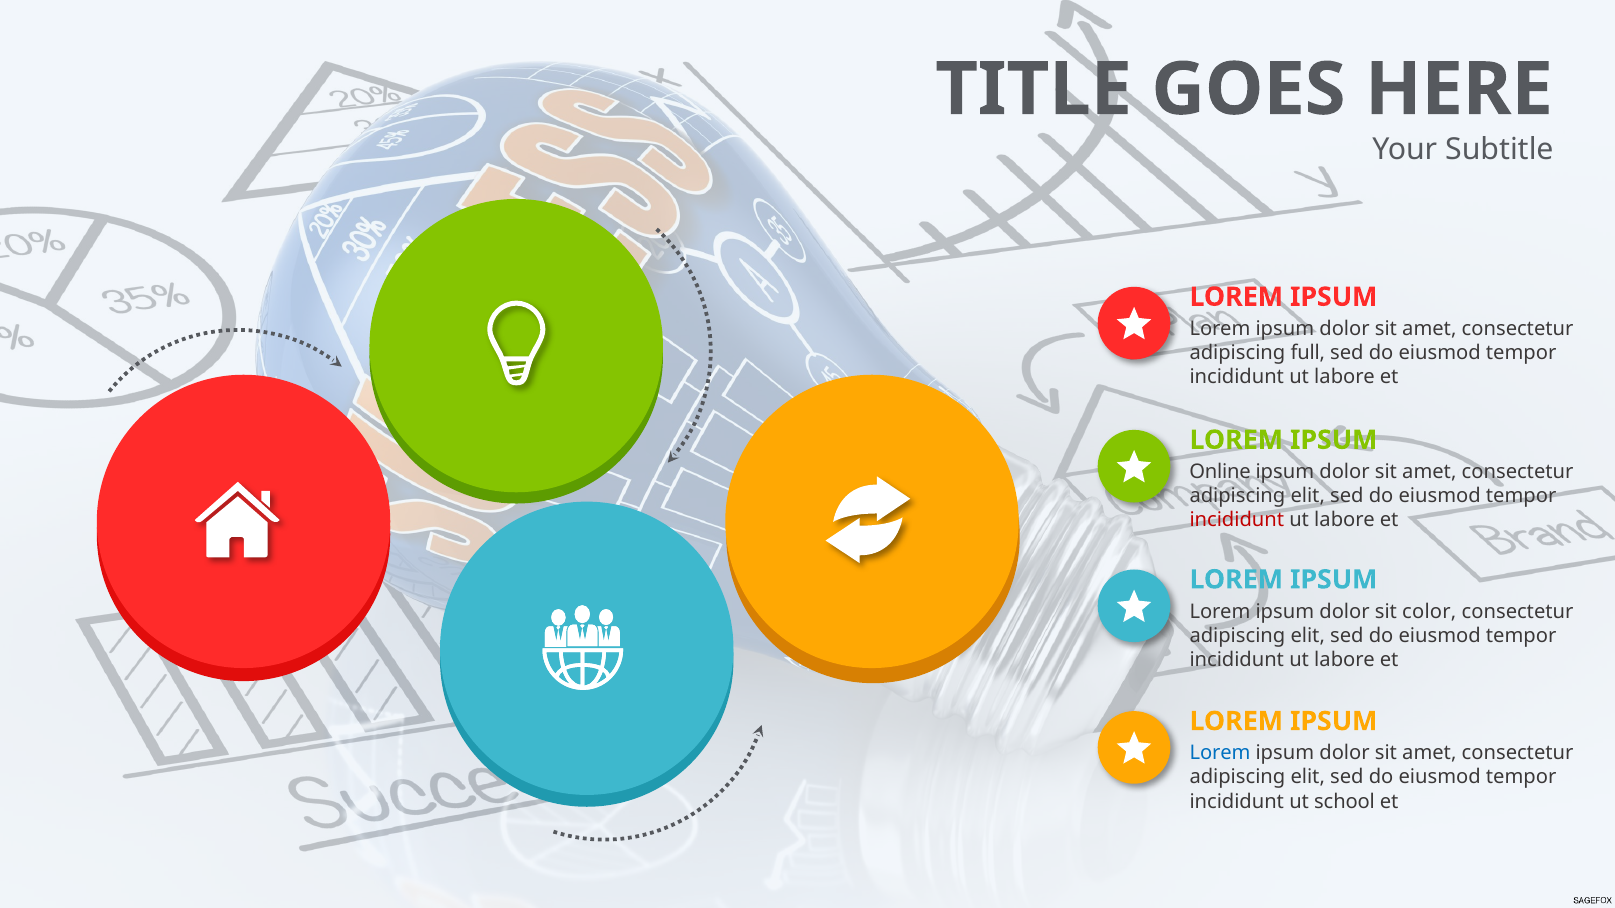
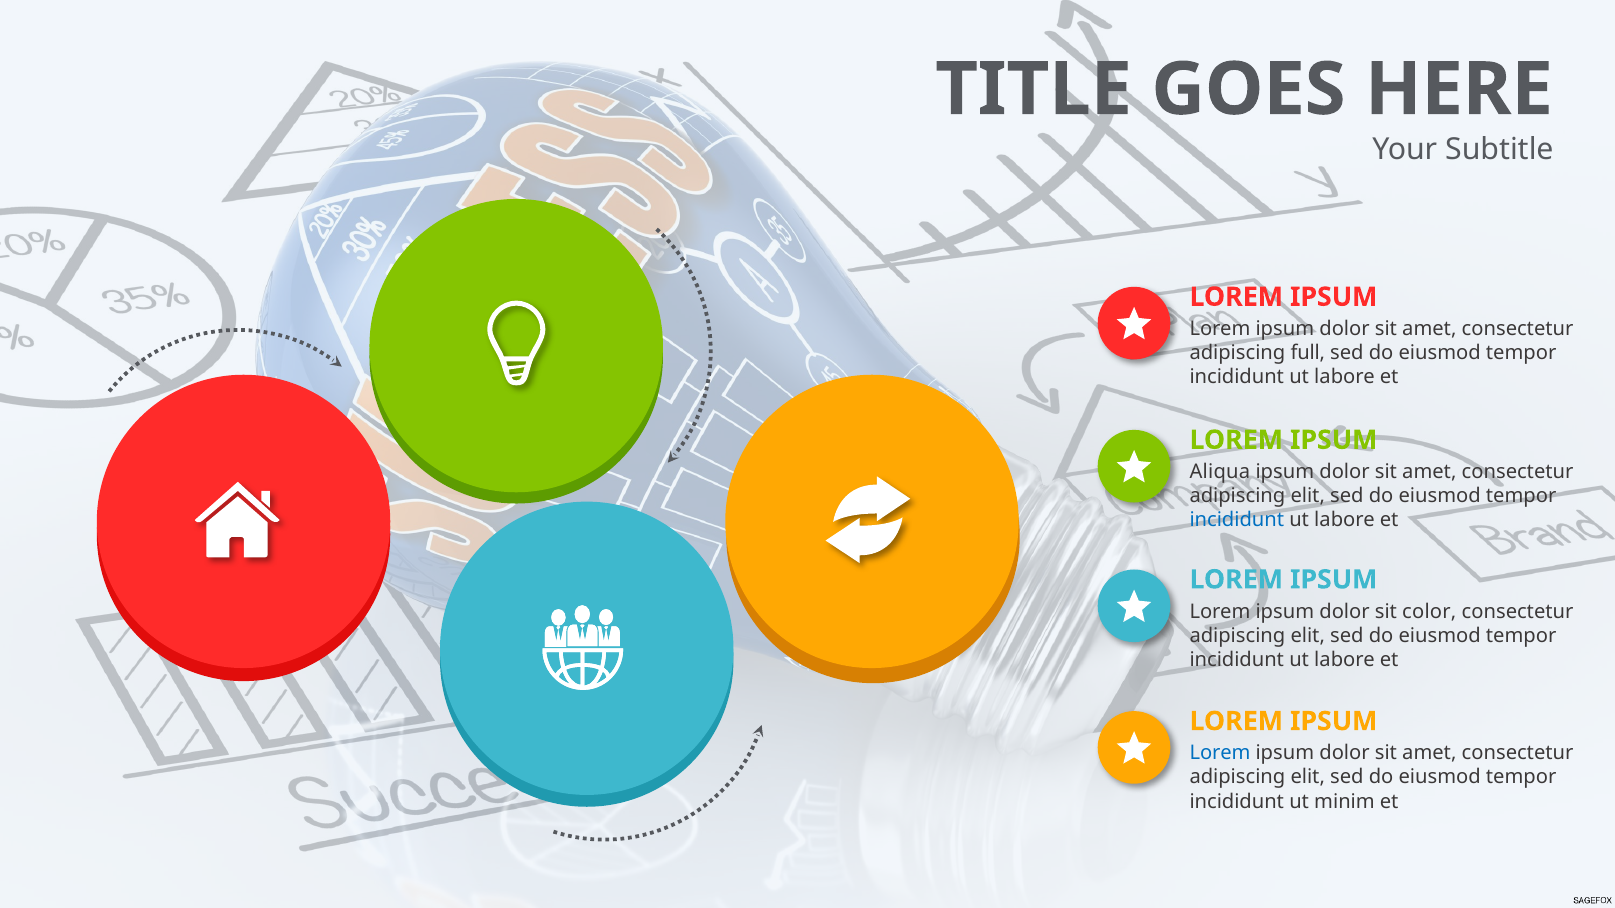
Online: Online -> Aliqua (1220, 472)
incididunt colour: red -> blue (1237, 520)
school: school -> minim (1344, 802)
